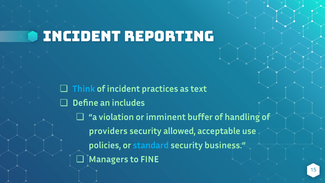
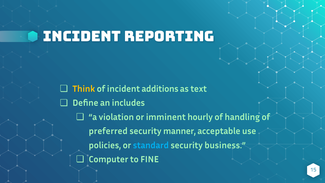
Think colour: light blue -> yellow (84, 89)
practices: practices -> additions (160, 89)
buffer: buffer -> hourly (200, 117)
providers: providers -> preferred (108, 131)
allowed: allowed -> manner (180, 131)
Managers: Managers -> Computer (109, 159)
